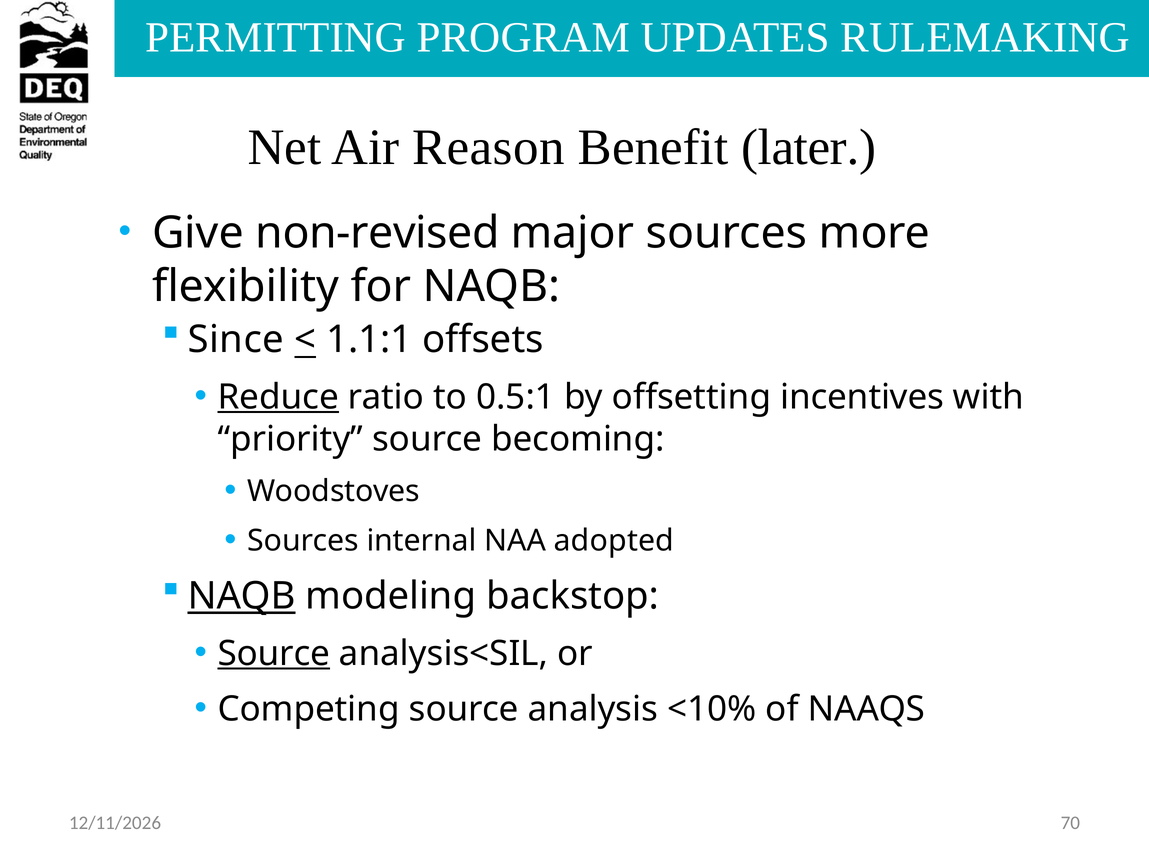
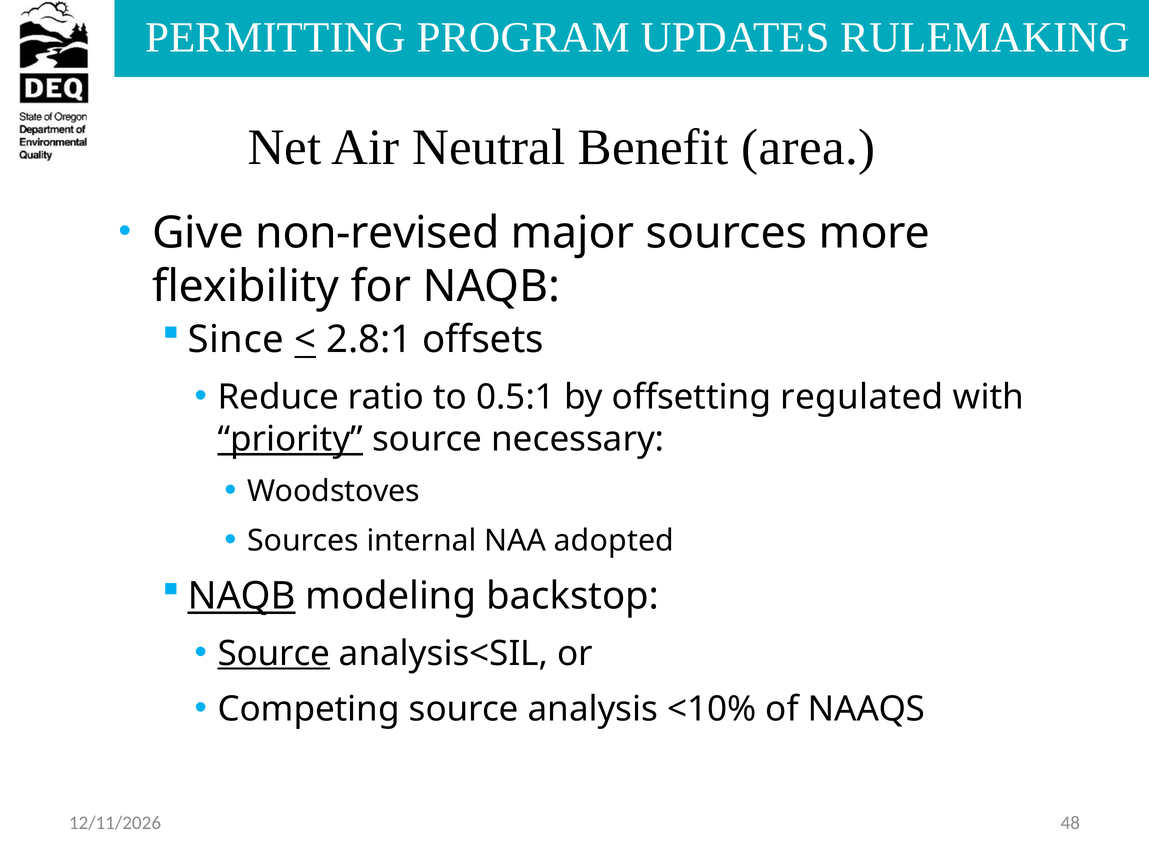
Reason: Reason -> Neutral (489, 147)
later: later -> area (808, 147)
1.1:1: 1.1:1 -> 2.8:1 (369, 340)
Reduce underline: present -> none (278, 397)
incentives: incentives -> regulated (862, 397)
priority underline: none -> present (290, 439)
becoming: becoming -> necessary (578, 439)
70: 70 -> 48 (1070, 823)
